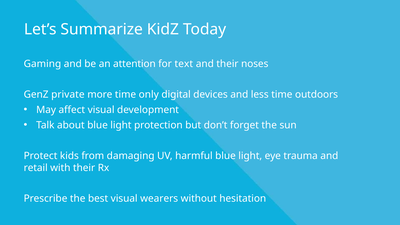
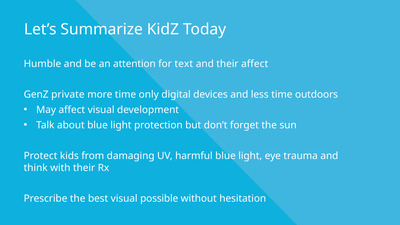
Gaming: Gaming -> Humble (42, 64)
their noses: noses -> affect (255, 64)
retail: retail -> think (36, 168)
wearers: wearers -> possible (159, 199)
